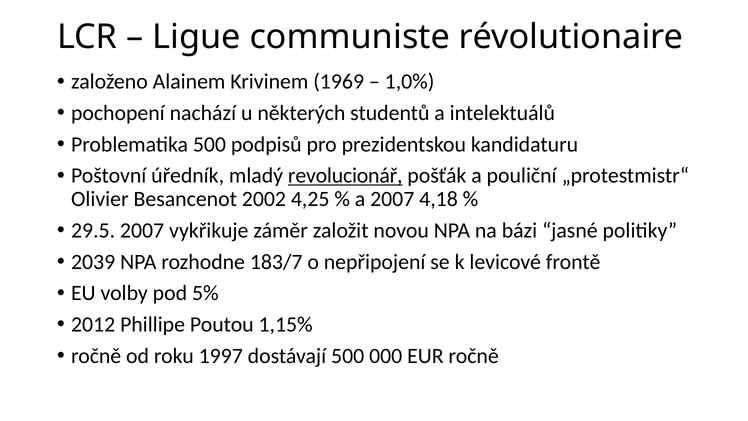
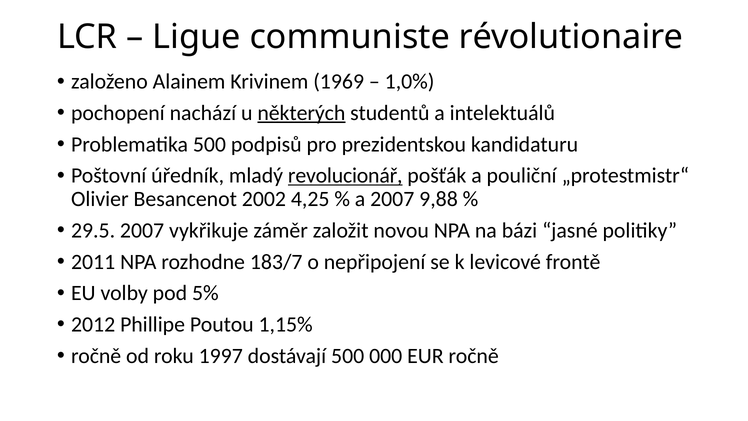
některých underline: none -> present (301, 113)
4,18: 4,18 -> 9,88 (439, 199)
2039: 2039 -> 2011 (93, 262)
